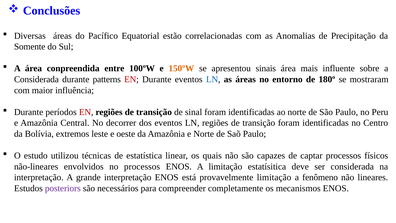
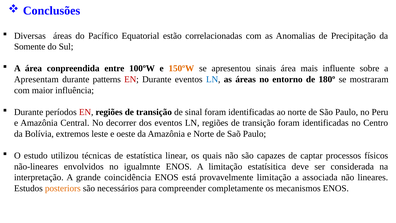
Considerada: Considerada -> Apresentam (36, 79)
no processos: processos -> igualmnte (142, 166)
grande interpretação: interpretação -> coincidência (128, 177)
fenômeno: fenômeno -> associada (320, 177)
posteriors colour: purple -> orange (63, 188)
